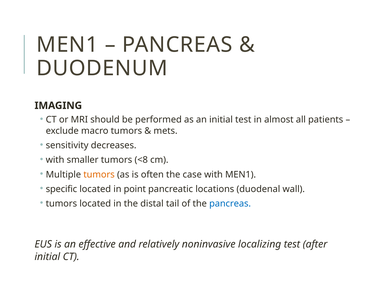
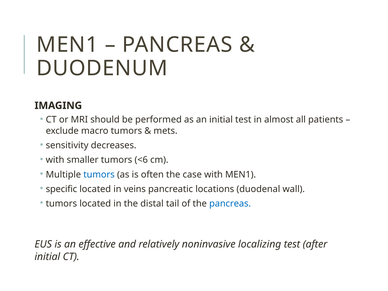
<8: <8 -> <6 (141, 160)
tumors colour: orange -> blue (99, 174)
point: point -> veins (135, 189)
